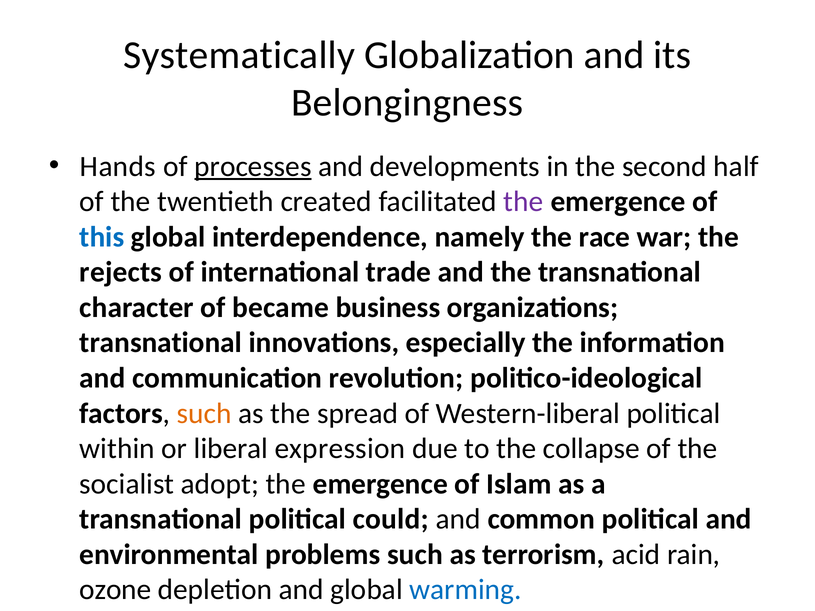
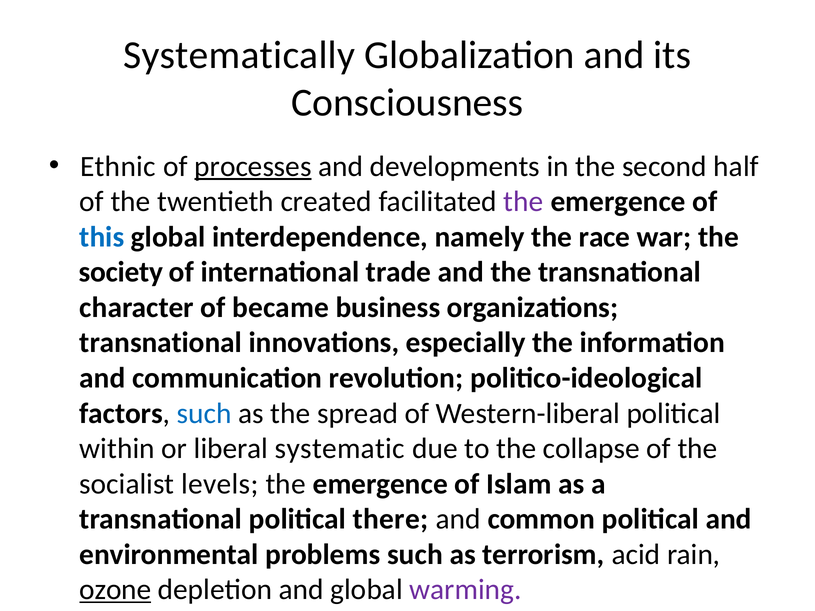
Belongingness: Belongingness -> Consciousness (407, 103)
Hands: Hands -> Ethnic (118, 166)
rejects: rejects -> society (121, 272)
such colour: orange -> blue (204, 413)
expression: expression -> systematic (340, 449)
adopt: adopt -> levels (220, 484)
could: could -> there (391, 519)
ozone underline: none -> present (115, 590)
warming colour: blue -> purple (465, 590)
